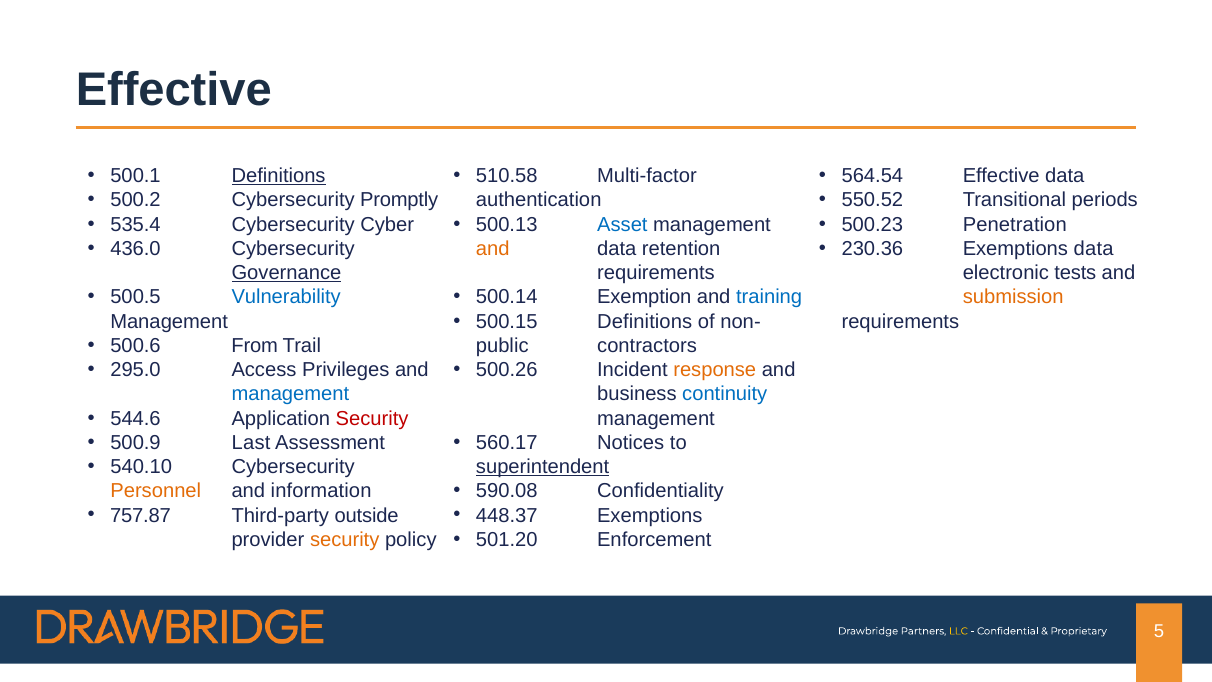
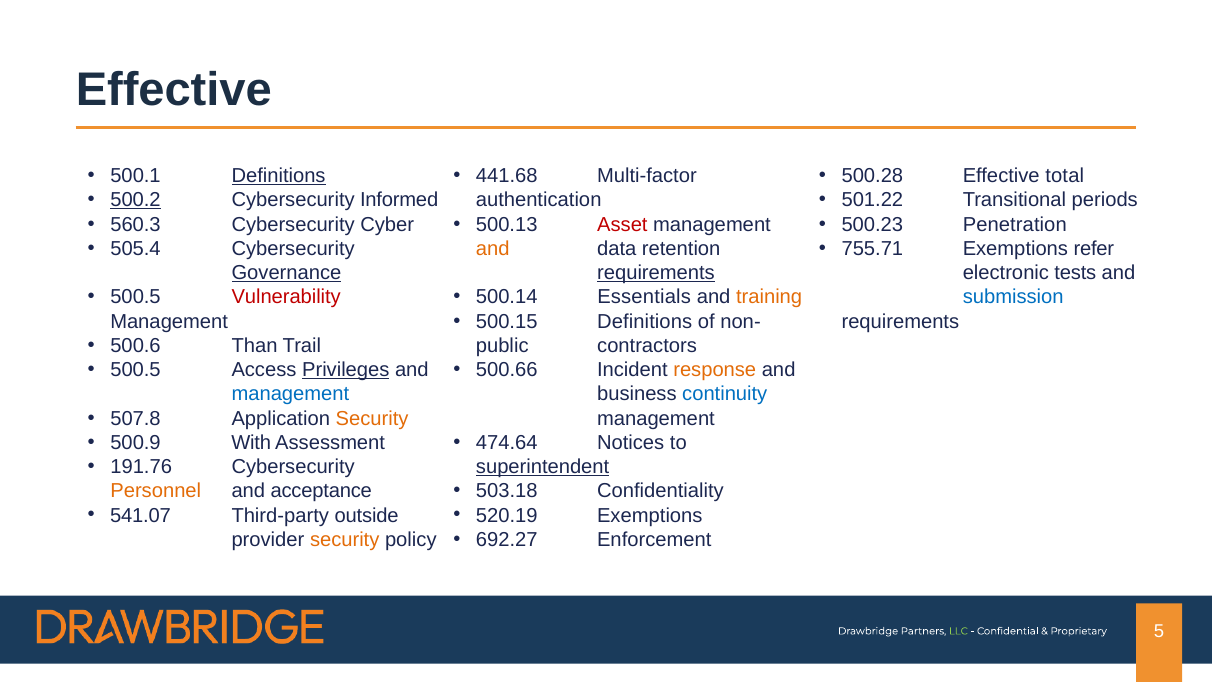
510.58: 510.58 -> 441.68 (507, 176)
564.54: 564.54 -> 500.28 (872, 176)
Effective data: data -> total (1065, 176)
500.2 underline: none -> present (136, 200)
Promptly: Promptly -> Informed (399, 200)
550.52: 550.52 -> 501.22 (872, 200)
535.4: 535.4 -> 560.3 (136, 224)
Asset colour: blue -> red (622, 224)
436.0: 436.0 -> 505.4 (136, 249)
230.36: 230.36 -> 755.71 (872, 249)
Exemptions data: data -> refer (1094, 249)
requirements underline: none -> present (656, 273)
Vulnerability colour: blue -> red (286, 297)
Exemption: Exemption -> Essentials (644, 297)
training colour: blue -> orange (769, 297)
submission colour: orange -> blue (1013, 297)
From: From -> Than (255, 346)
295.0: 295.0 -> 500.5 (136, 370)
Privileges underline: none -> present (346, 370)
500.26: 500.26 -> 500.66 (507, 370)
544.6: 544.6 -> 507.8 (136, 418)
Security colour: red -> orange (372, 418)
Last: Last -> With (251, 443)
560.17: 560.17 -> 474.64 (507, 443)
540.10: 540.10 -> 191.76 (141, 467)
590.08: 590.08 -> 503.18 (507, 491)
information: information -> acceptance (321, 491)
757.87: 757.87 -> 541.07 (140, 515)
448.37: 448.37 -> 520.19 (507, 515)
501.20: 501.20 -> 692.27 (507, 540)
LLC colour: yellow -> light green (958, 631)
